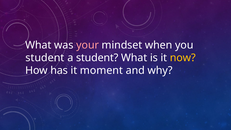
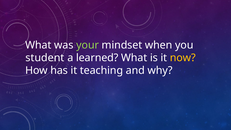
your colour: pink -> light green (88, 45)
a student: student -> learned (97, 58)
moment: moment -> teaching (101, 70)
